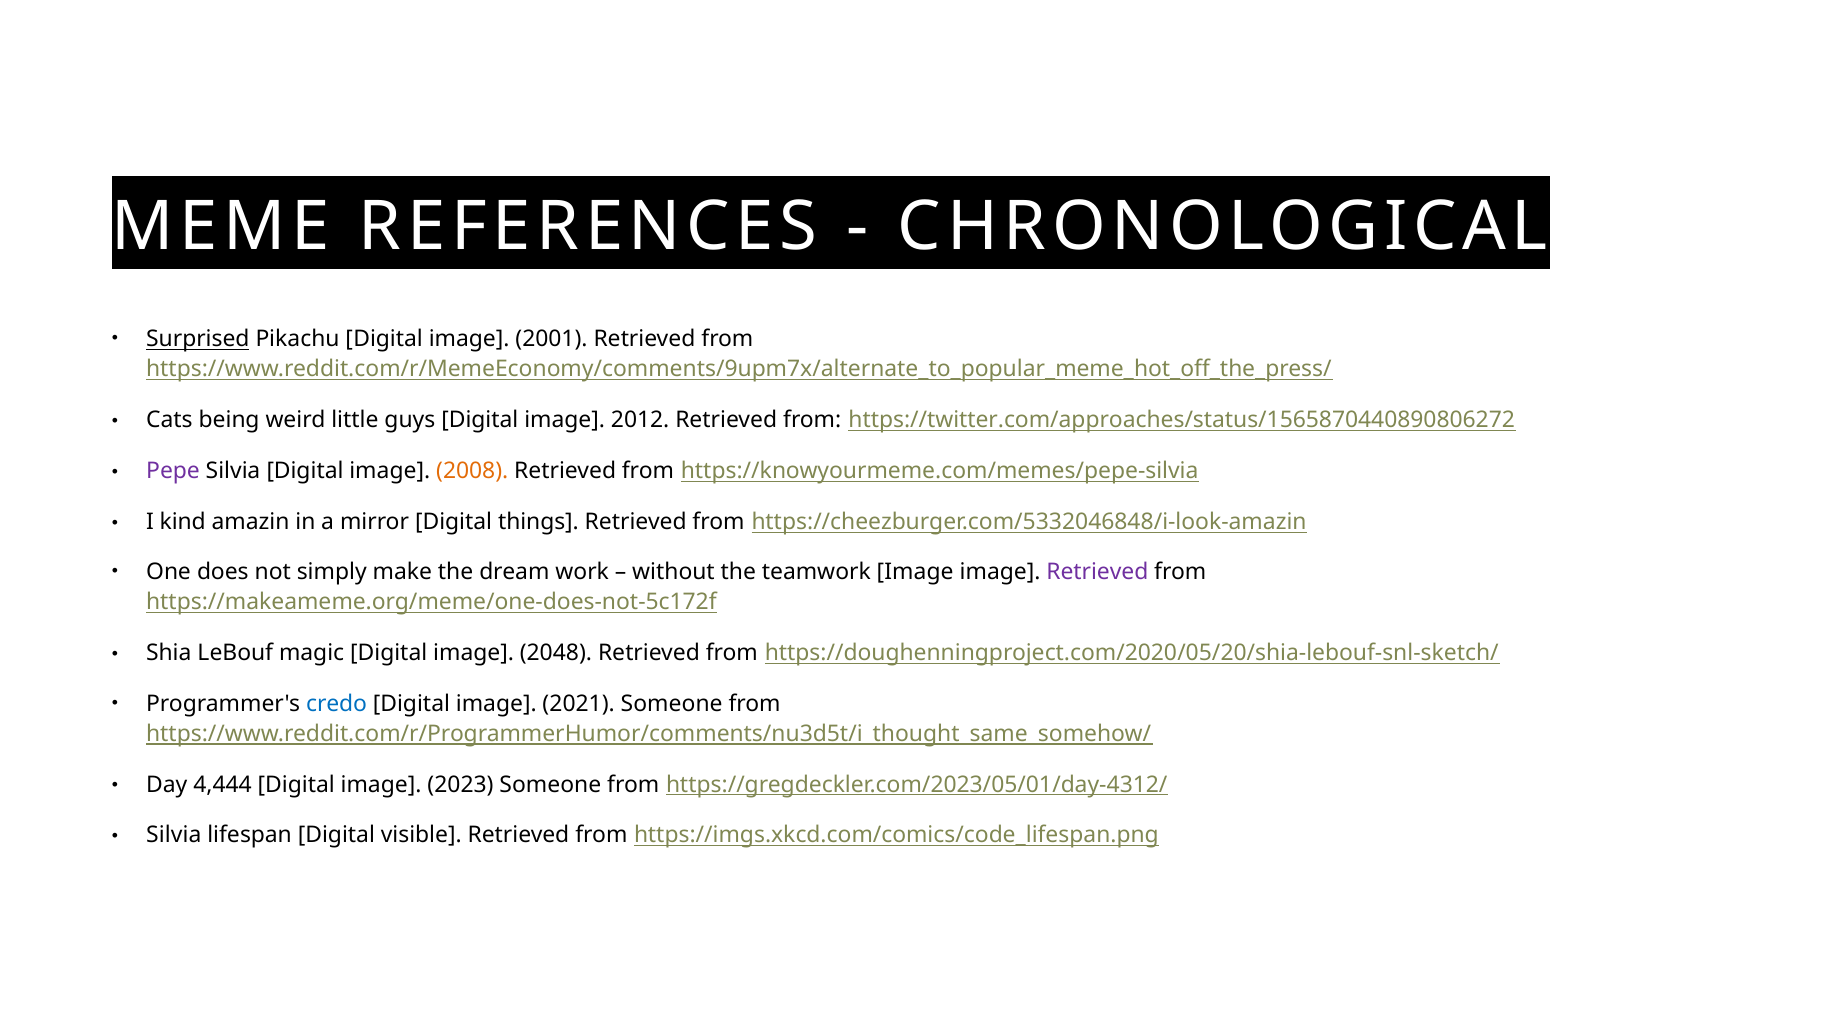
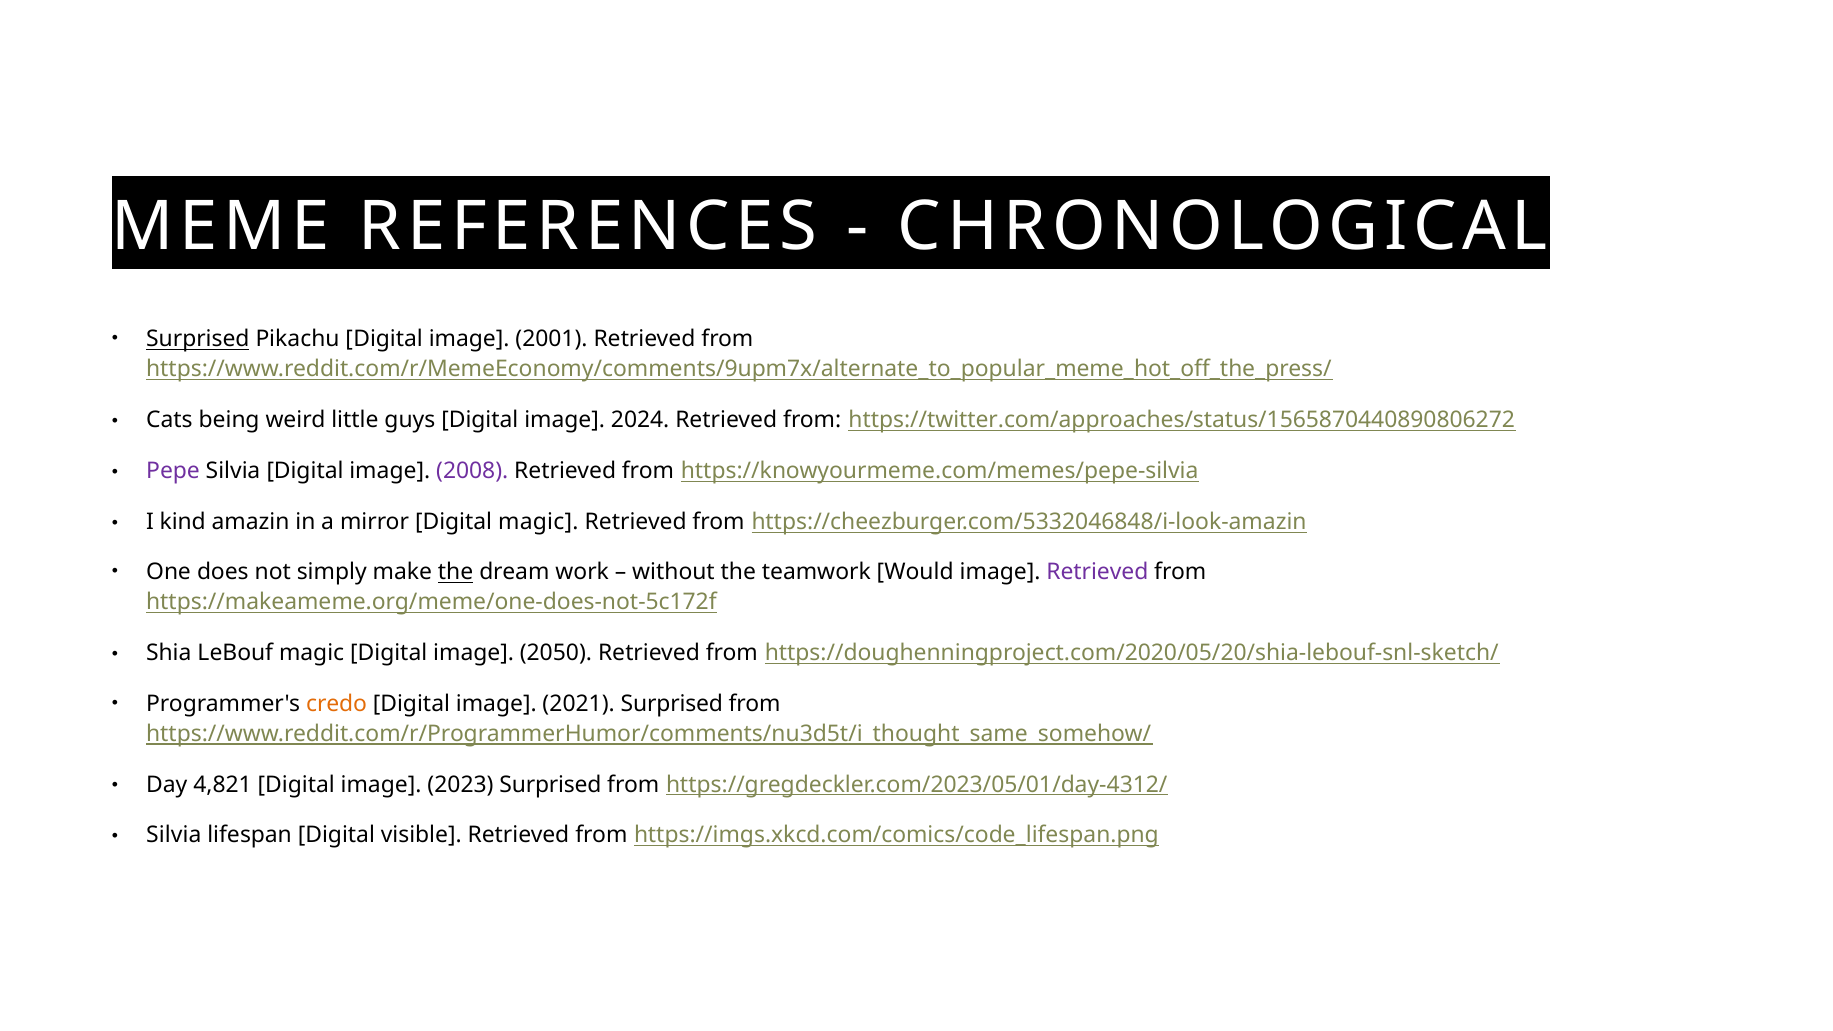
2012: 2012 -> 2024 (640, 420)
2008 colour: orange -> purple (472, 471)
Digital things: things -> magic (538, 522)
the underline: none -> present (456, 572)
teamwork Image: Image -> Would (915, 572)
2048: 2048 -> 2050 (556, 653)
credo colour: blue -> orange (337, 704)
2021 Someone: Someone -> Surprised (672, 704)
4,444: 4,444 -> 4,821 (223, 784)
2023 Someone: Someone -> Surprised (550, 784)
